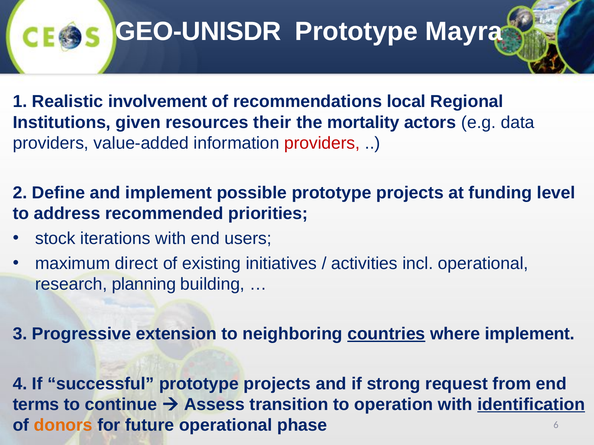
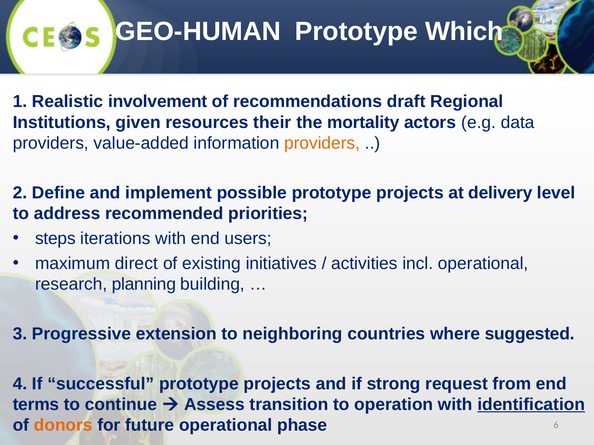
GEO-UNISDR: GEO-UNISDR -> GEO-HUMAN (198, 32)
Mayra: Mayra -> Which (464, 32)
local: local -> draft (406, 102)
providers colour: red -> orange (322, 143)
funding: funding -> delivery (500, 193)
stock: stock -> steps (55, 239)
countries underline: present -> none (386, 334)
where implement: implement -> suggested (530, 334)
